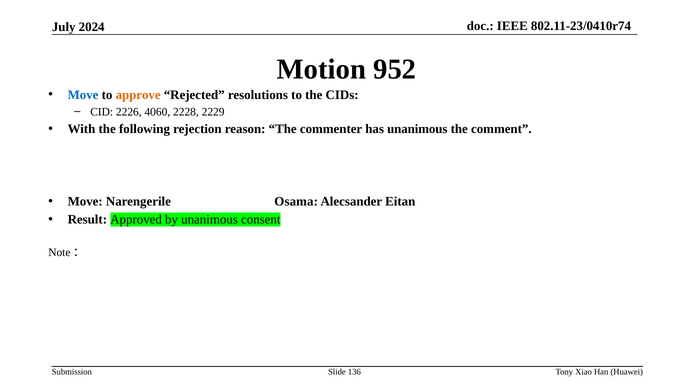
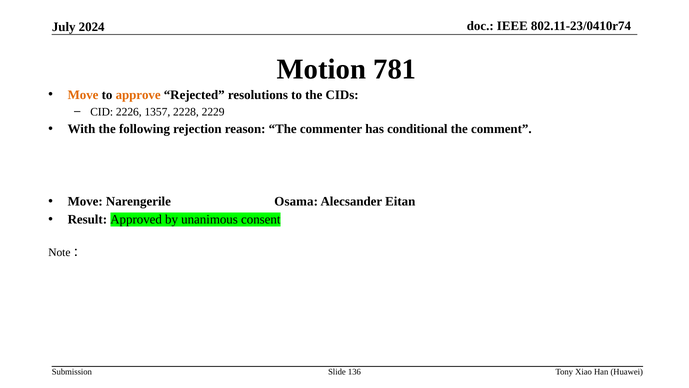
952: 952 -> 781 (395, 69)
Move colour: blue -> orange (83, 95)
4060: 4060 -> 1357 (157, 112)
has unanimous: unanimous -> conditional (417, 129)
